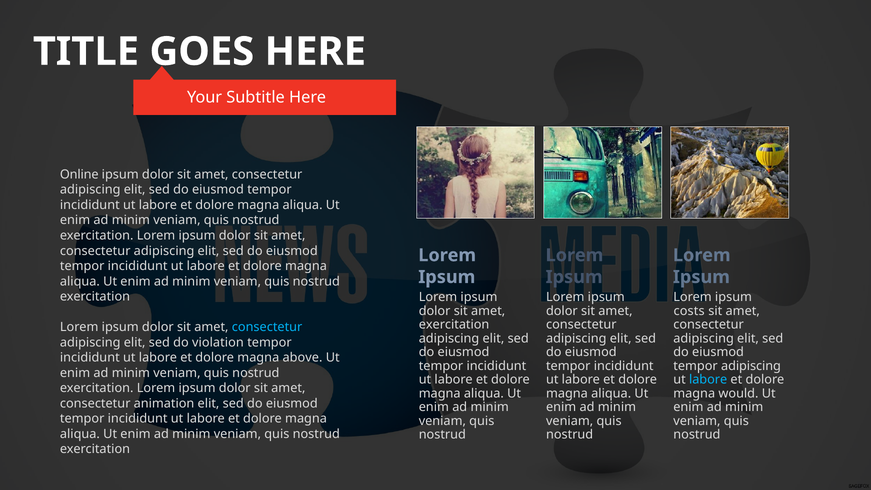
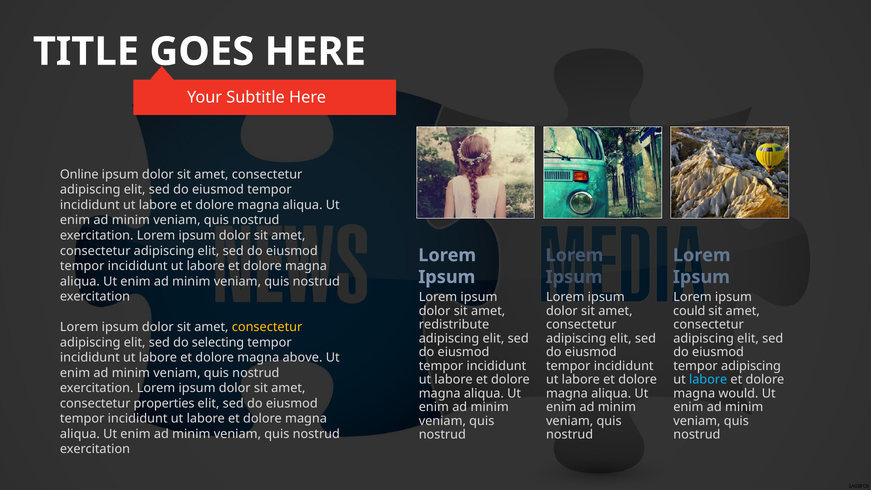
costs: costs -> could (689, 311)
exercitation: exercitation -> redistribute (454, 325)
consectetur colour: light blue -> yellow (267, 327)
violation: violation -> selecting (218, 342)
animation: animation -> properties (164, 403)
